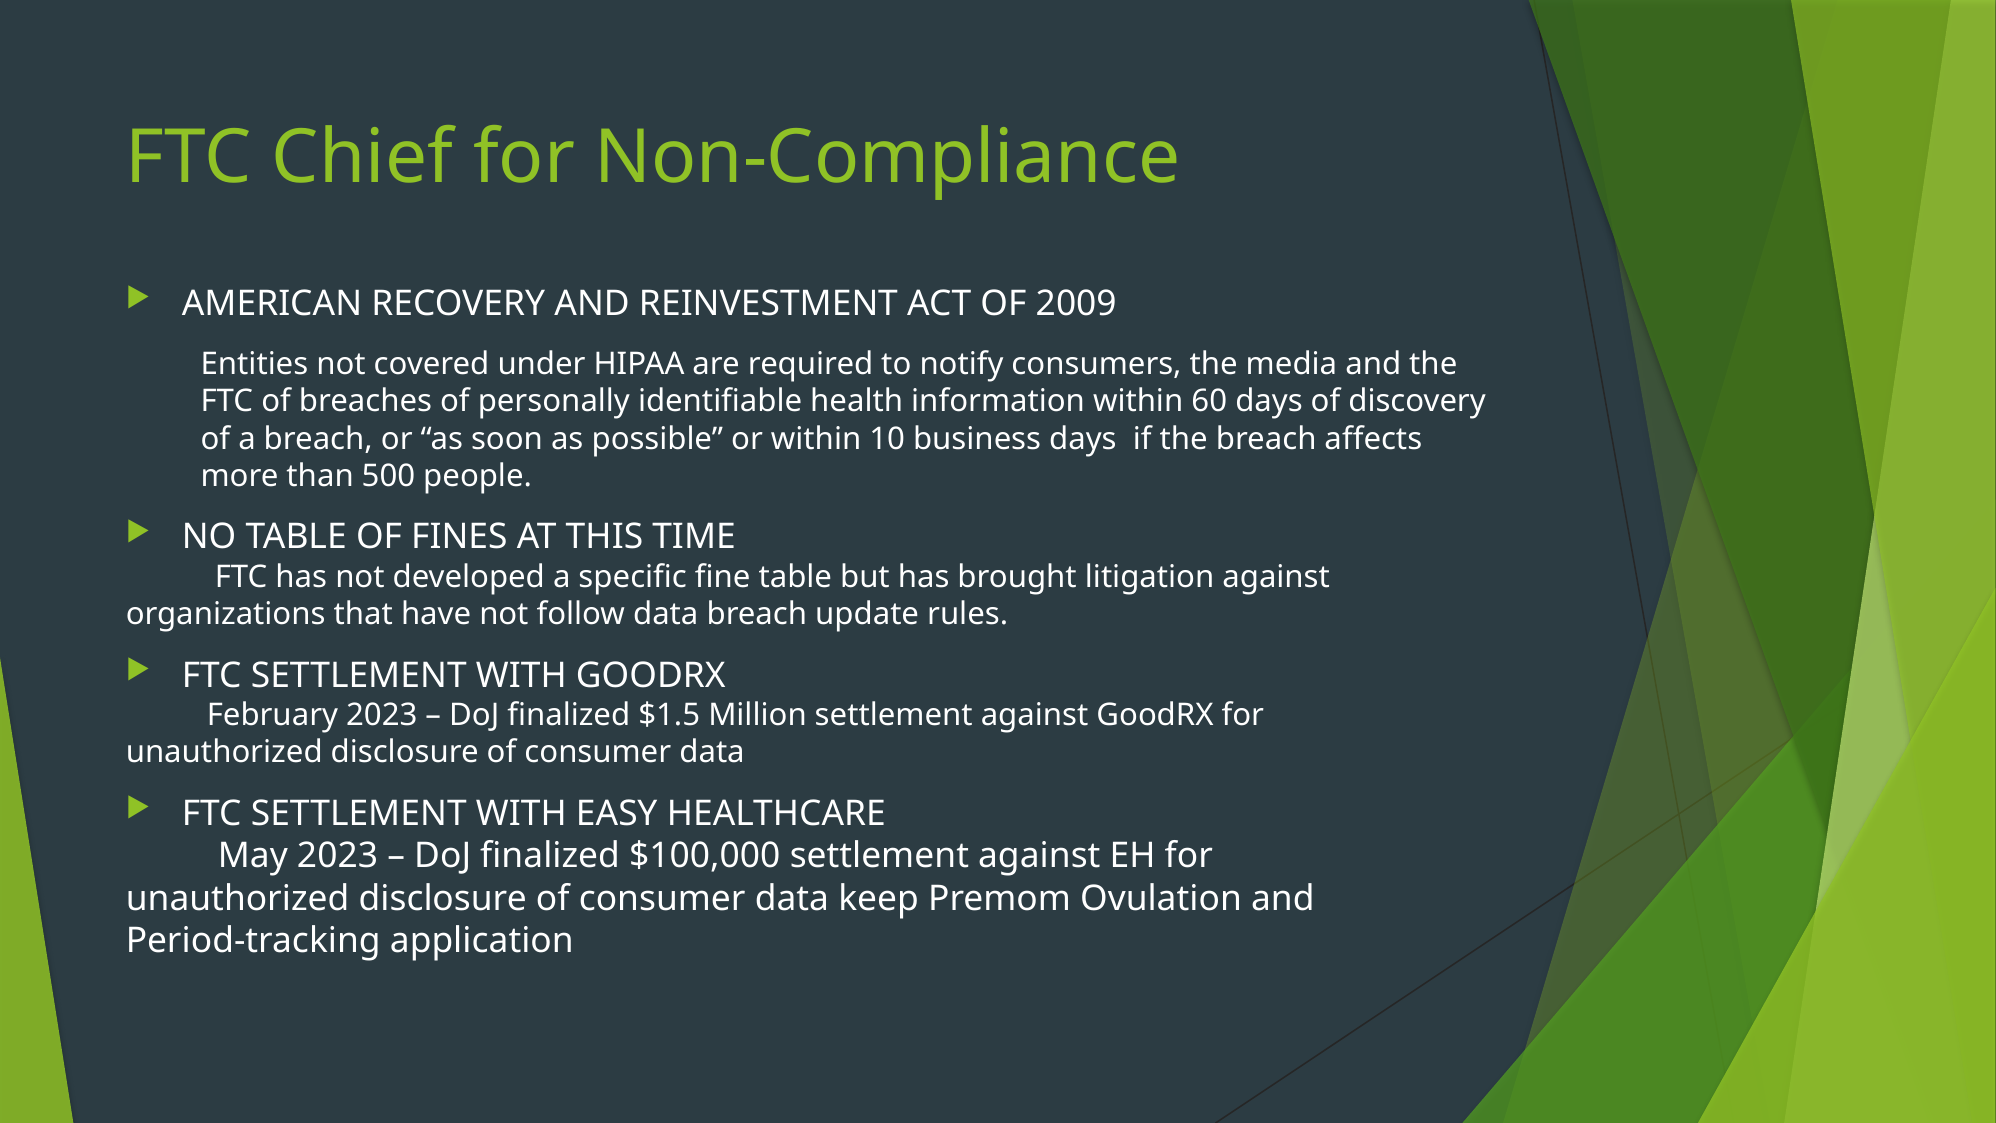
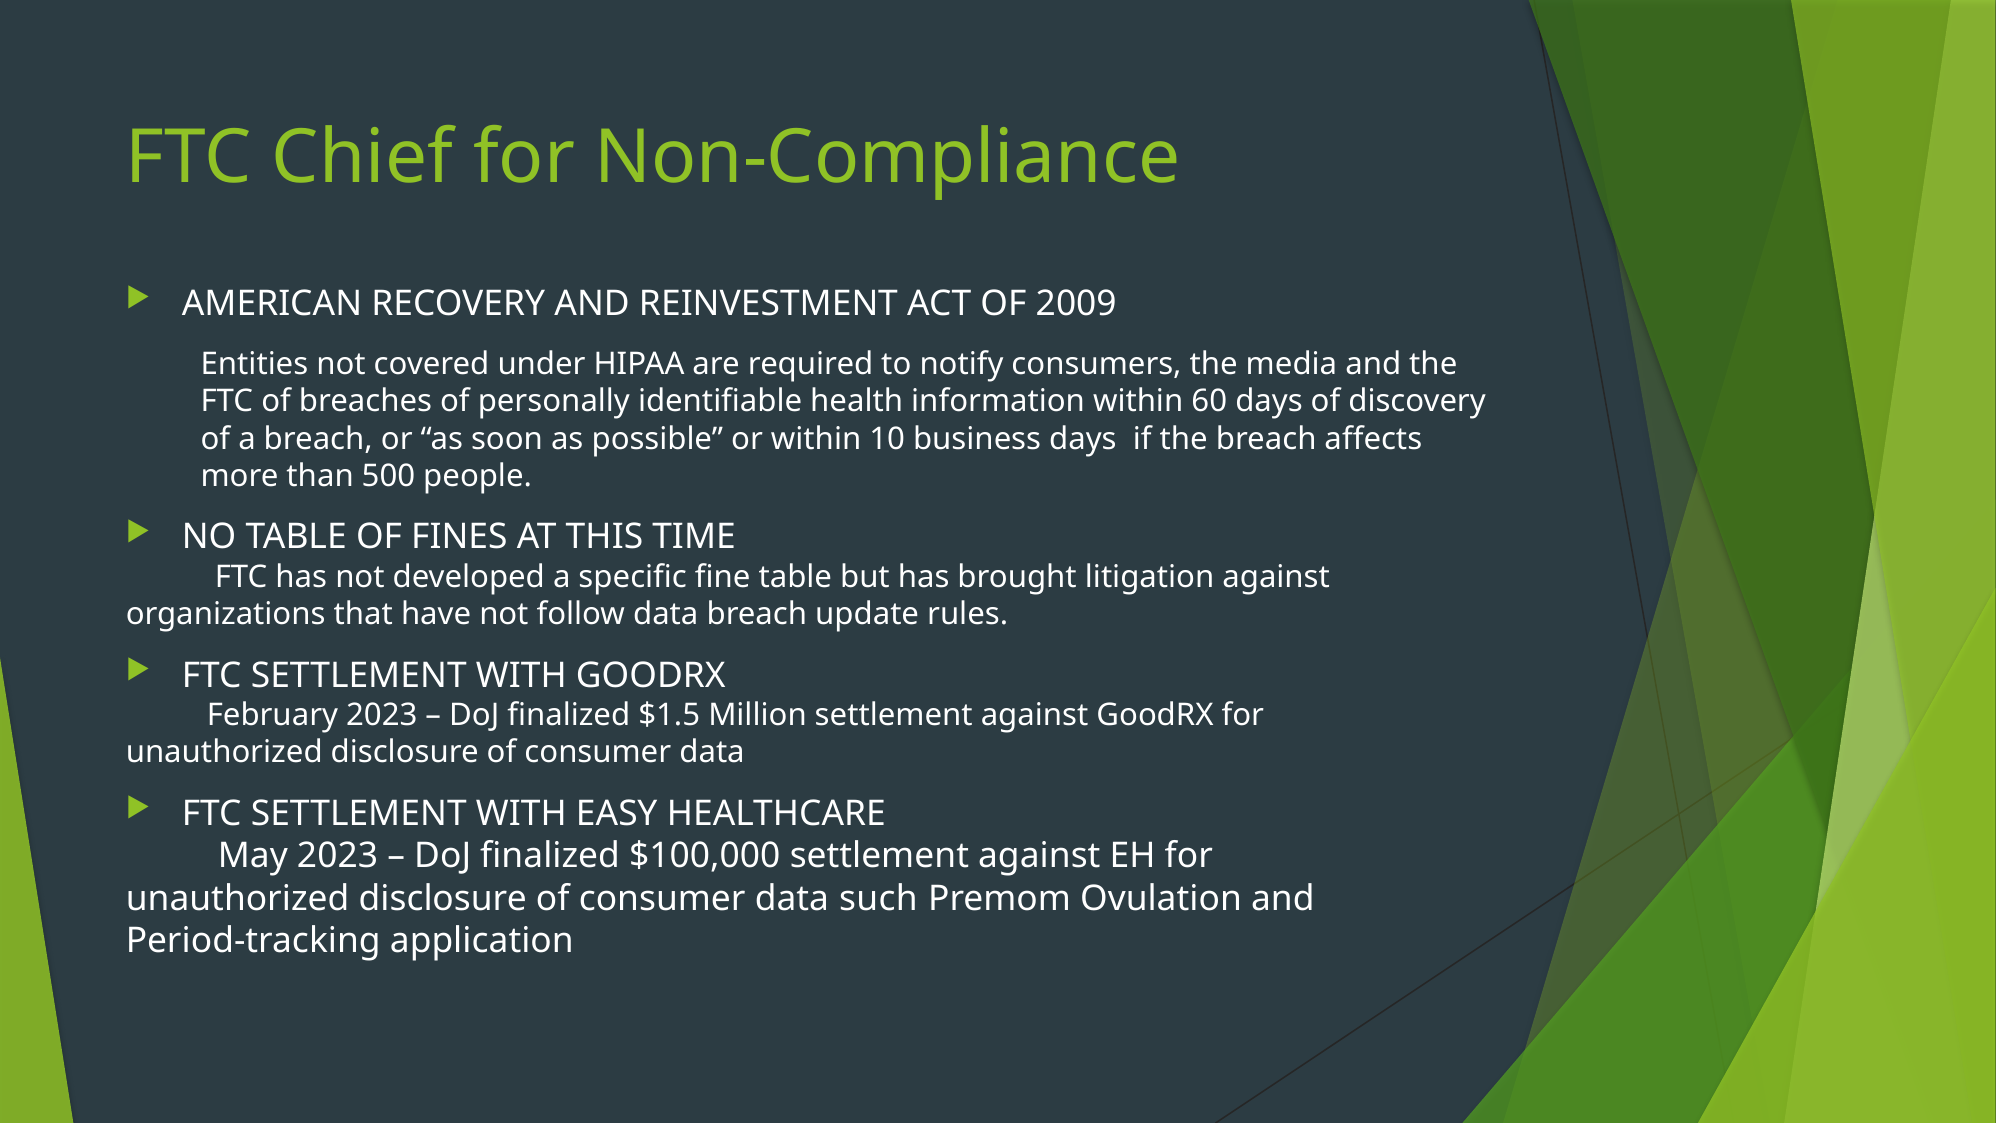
keep: keep -> such (878, 898)
